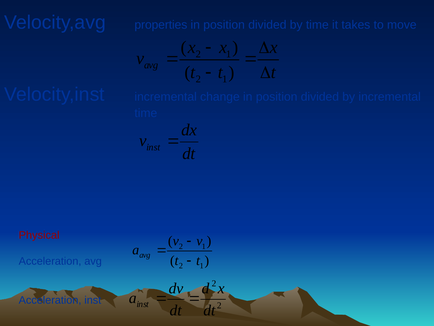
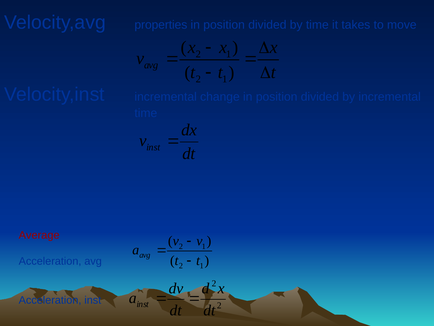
Physical: Physical -> Average (39, 235)
